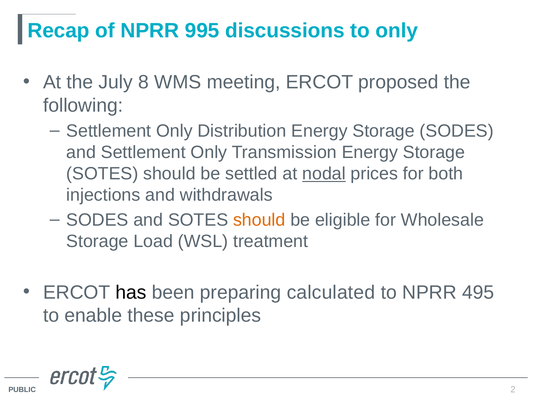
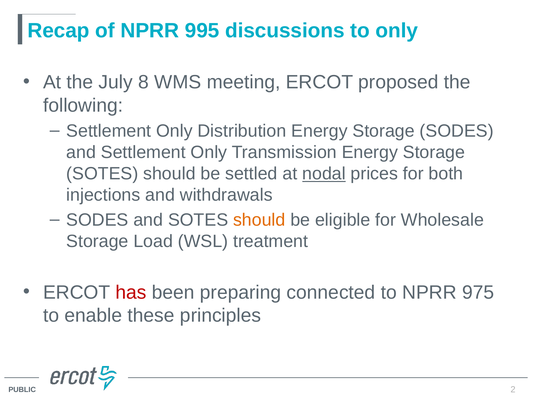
has colour: black -> red (131, 292)
calculated: calculated -> connected (331, 292)
495: 495 -> 975 (478, 292)
